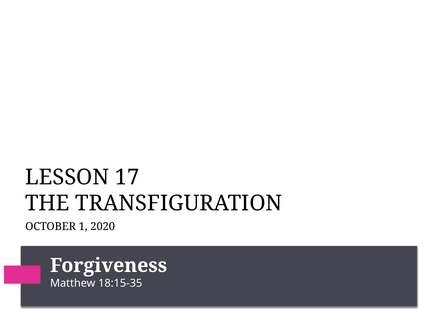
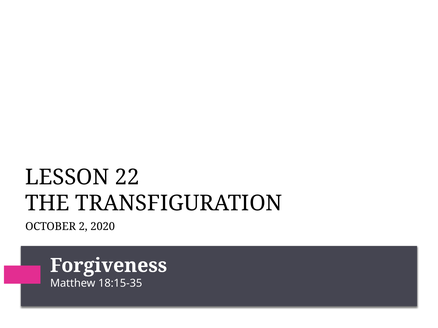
17: 17 -> 22 (127, 177)
1: 1 -> 2 (83, 227)
